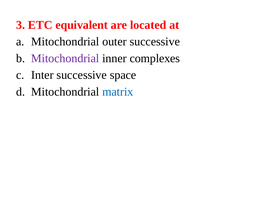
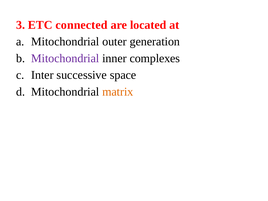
equivalent: equivalent -> connected (82, 25)
outer successive: successive -> generation (155, 42)
matrix colour: blue -> orange (118, 92)
